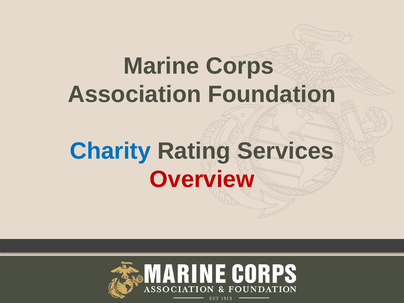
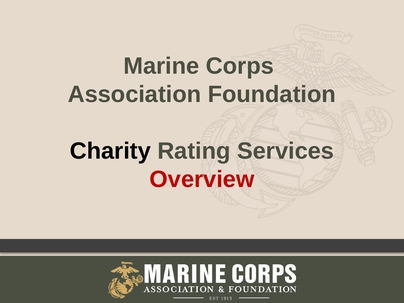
Charity colour: blue -> black (110, 151)
